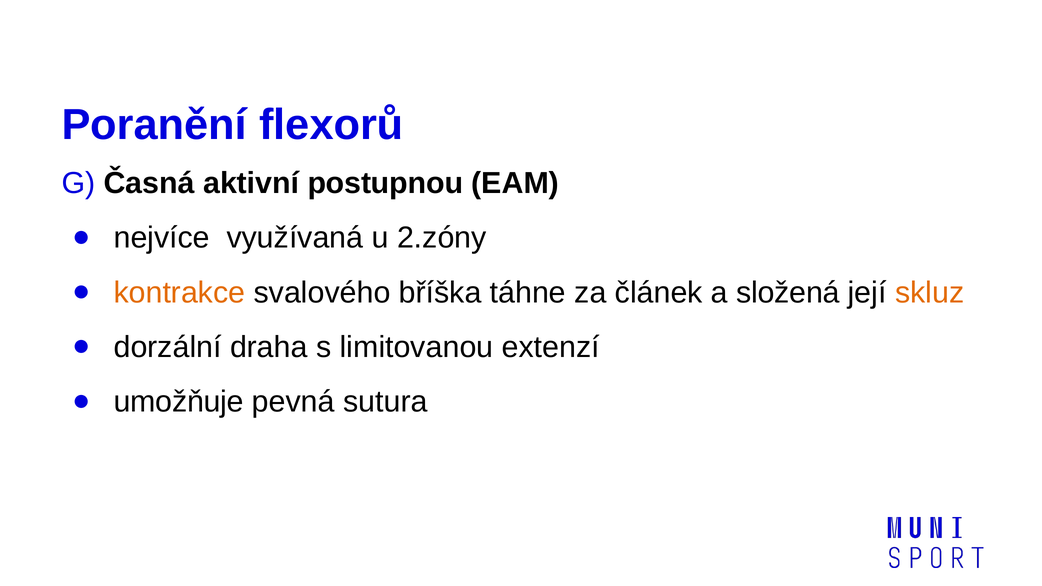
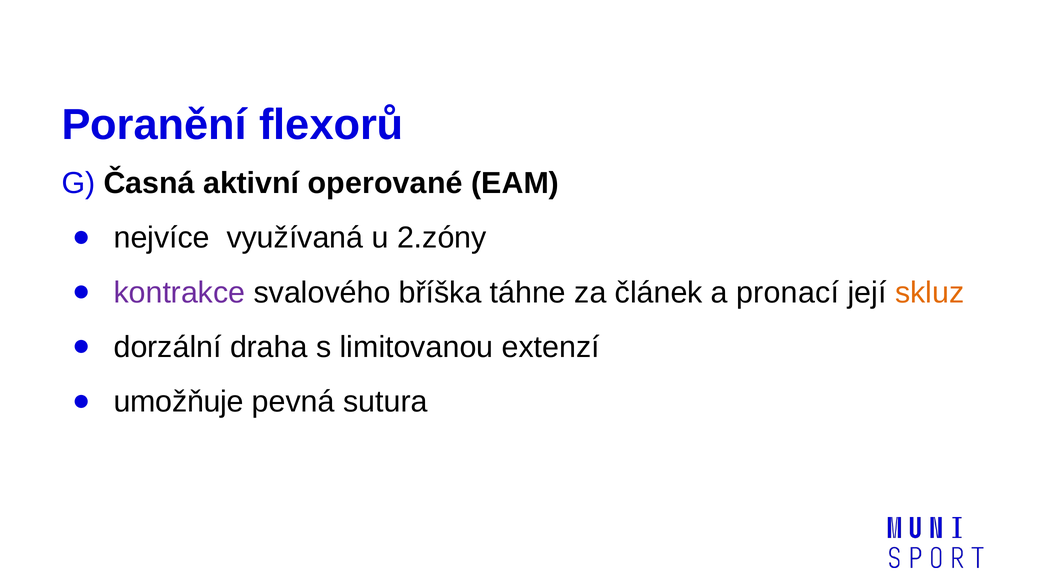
postupnou: postupnou -> operované (385, 183)
kontrakce colour: orange -> purple (179, 293)
složená: složená -> pronací (788, 293)
